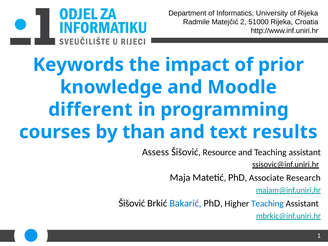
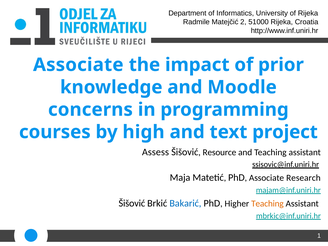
Keywords: Keywords -> Associate (78, 65)
different: different -> concerns (90, 110)
than: than -> high (144, 132)
results: results -> project (285, 132)
Teaching colour: blue -> orange (267, 204)
